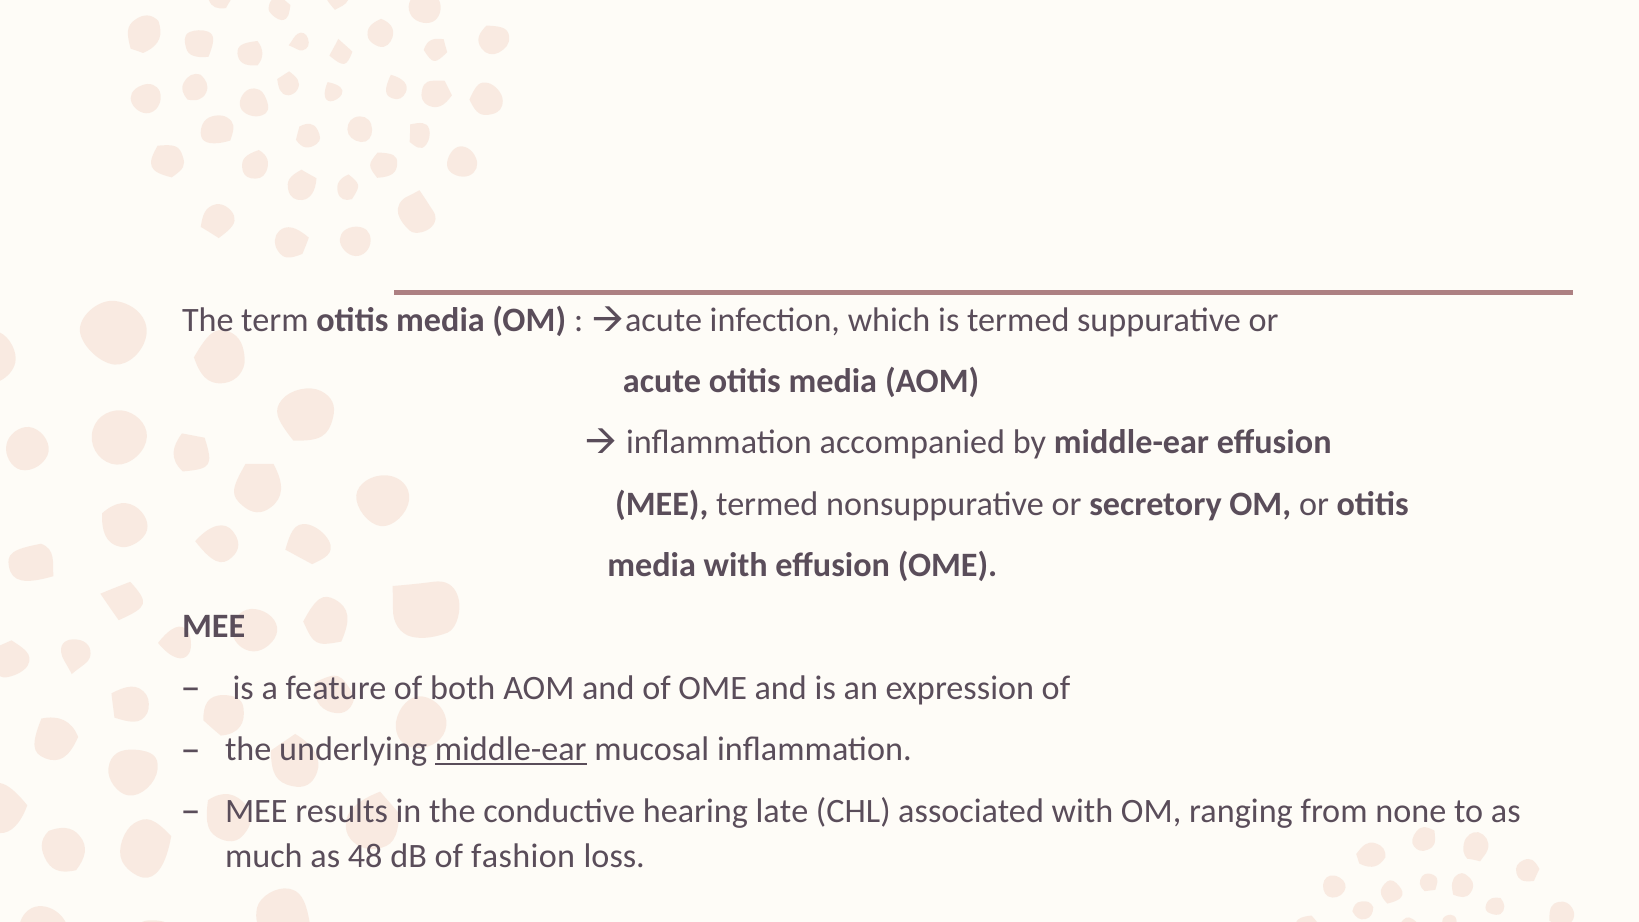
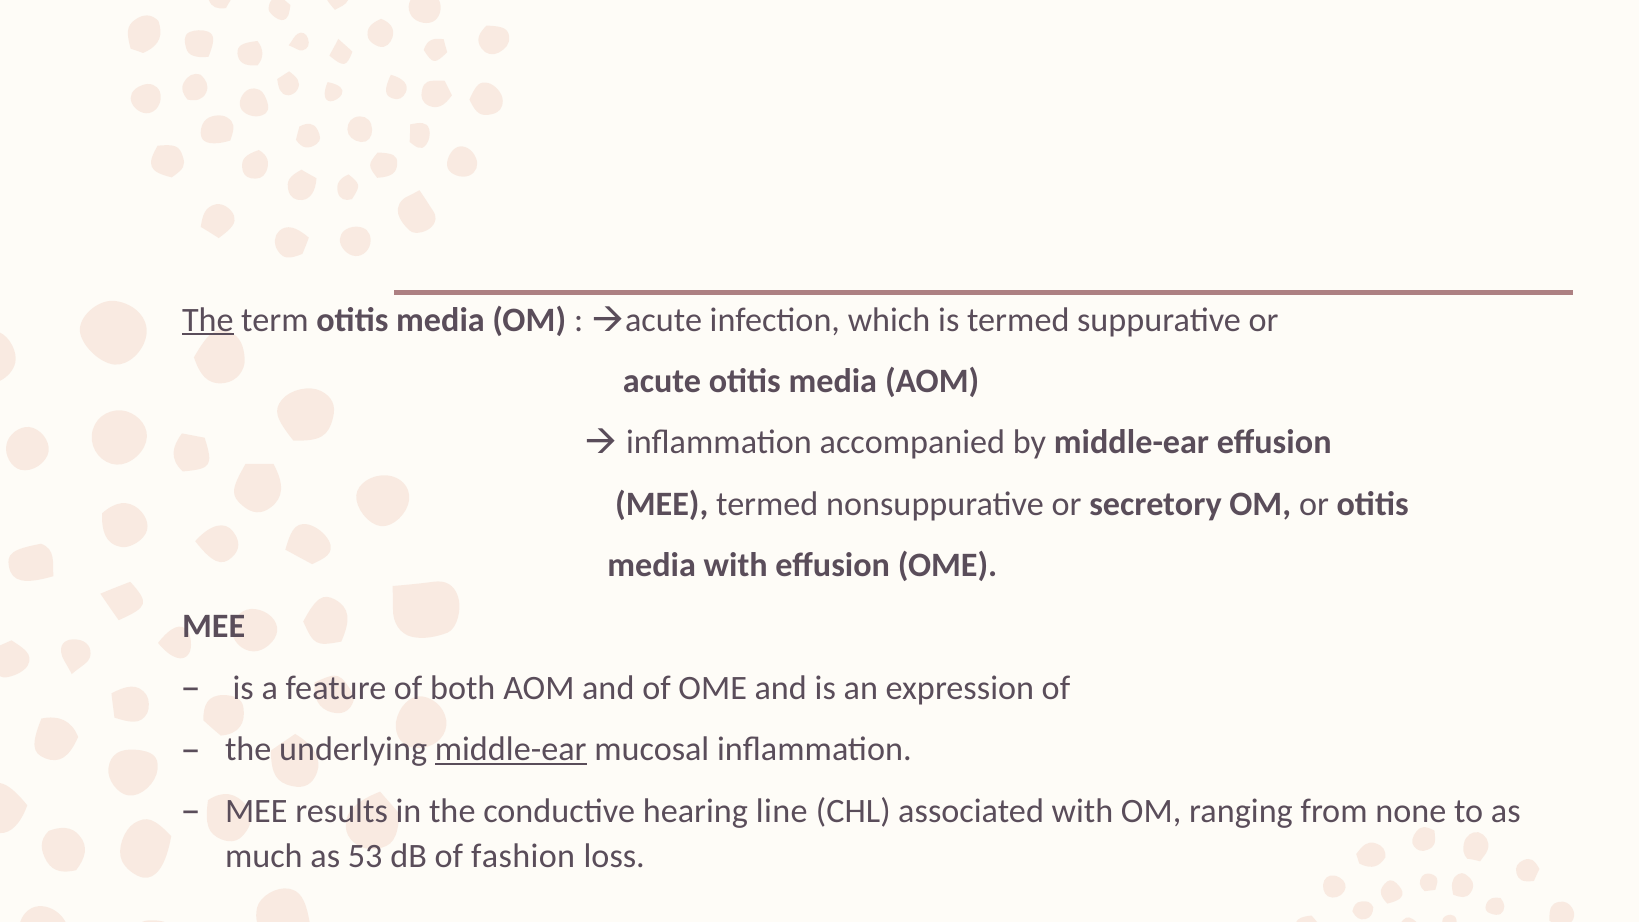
The underline: none -> present (208, 320)
late: late -> line (782, 811)
48: 48 -> 53 (365, 856)
